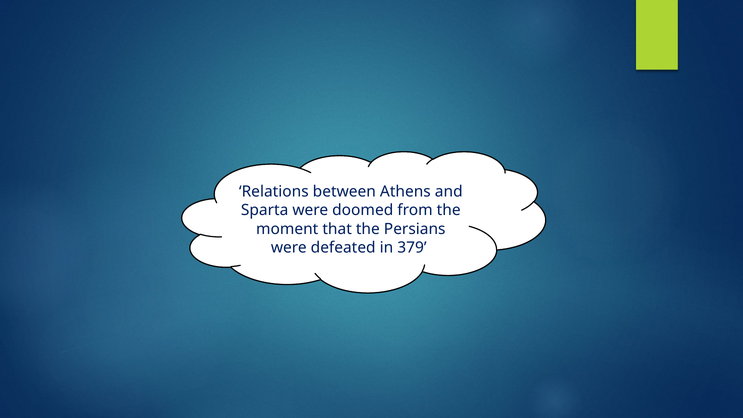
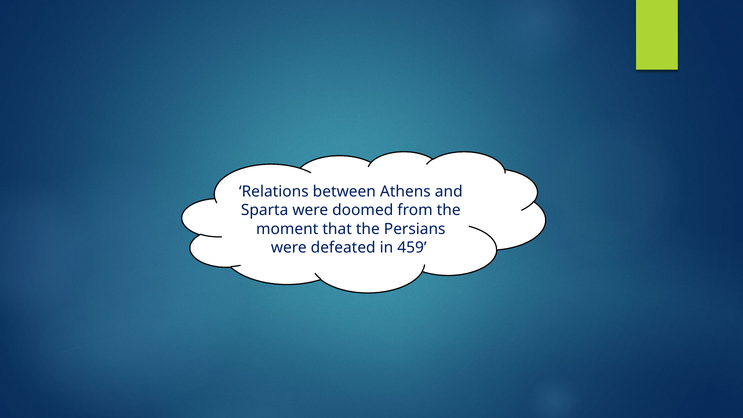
379: 379 -> 459 (412, 247)
